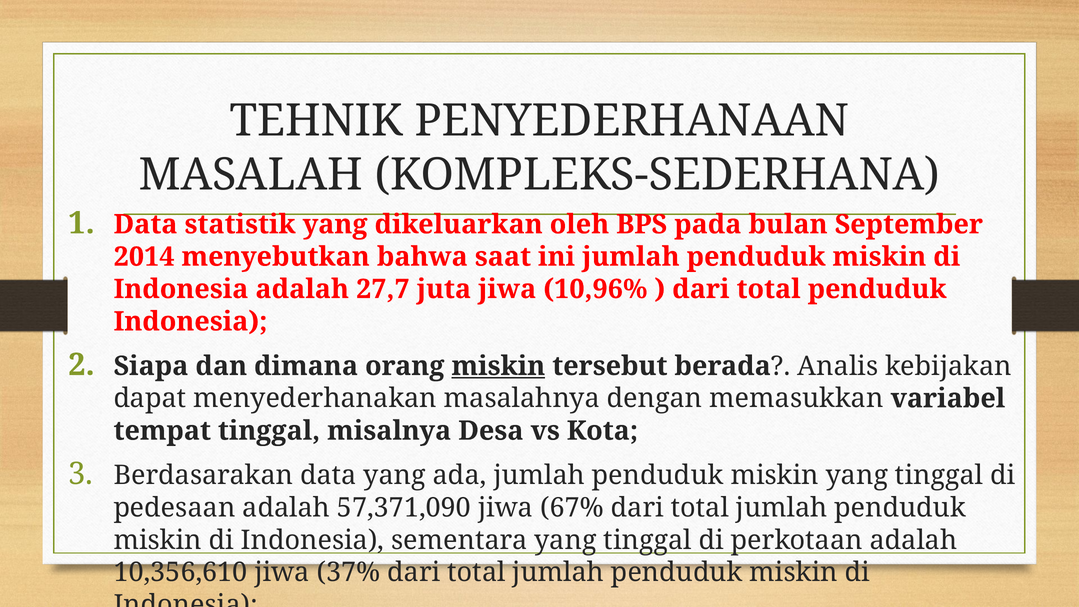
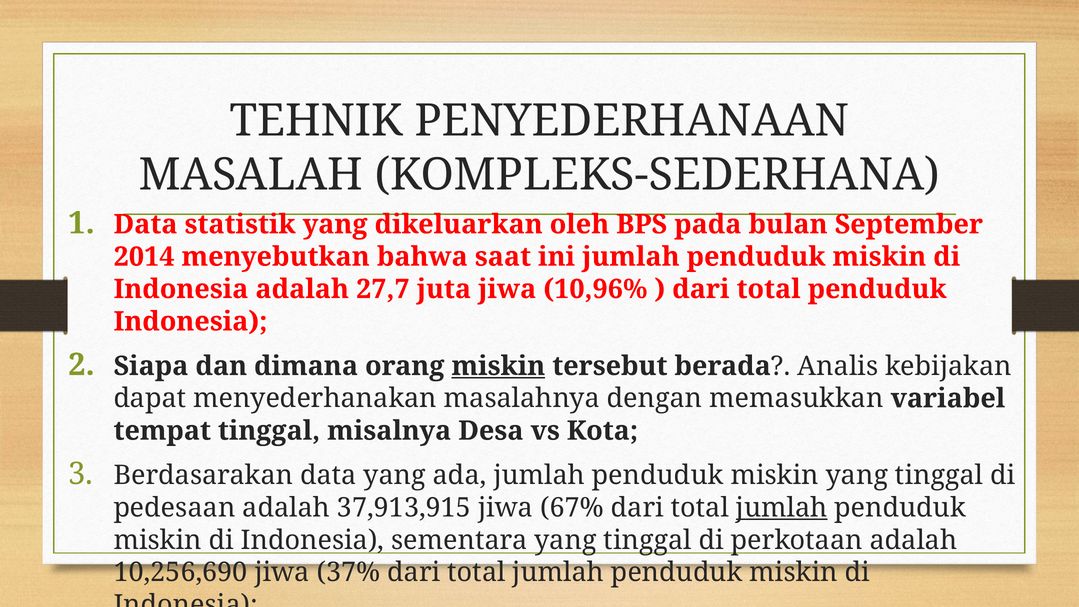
57,371,090: 57,371,090 -> 37,913,915 (404, 508)
jumlah underline: none -> present (782, 508)
10,356,610: 10,356,610 -> 10,256,690 (181, 572)
